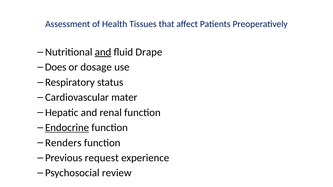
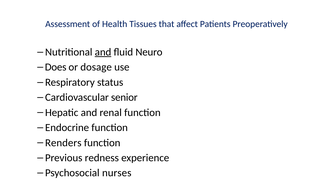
Drape: Drape -> Neuro (149, 52)
mater: mater -> senior (124, 98)
Endocrine underline: present -> none (67, 128)
request: request -> redness (102, 158)
review: review -> nurses (117, 173)
